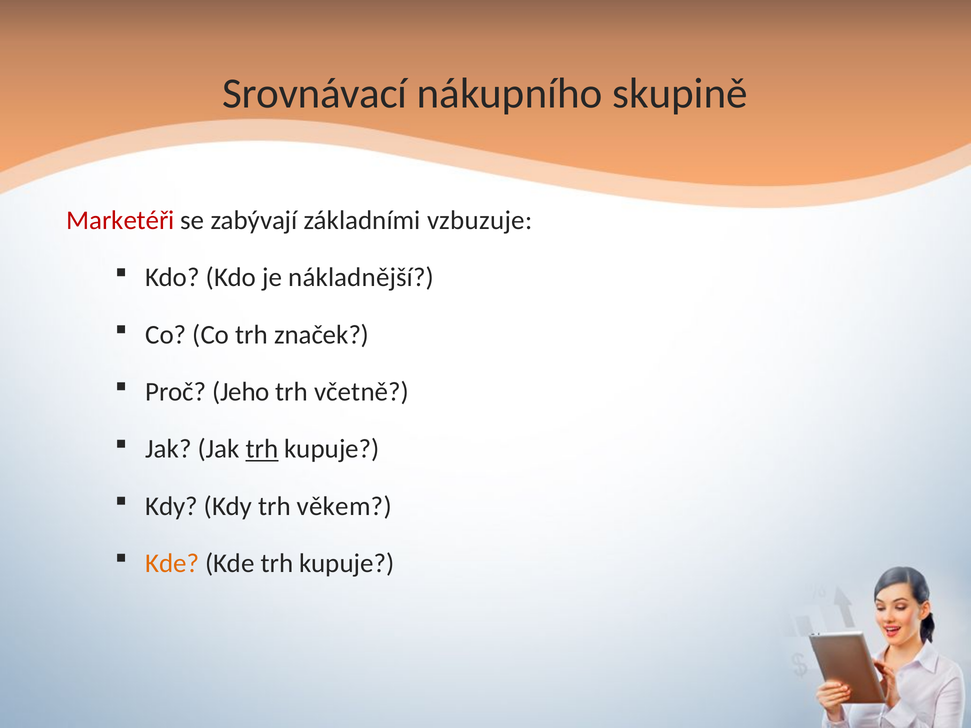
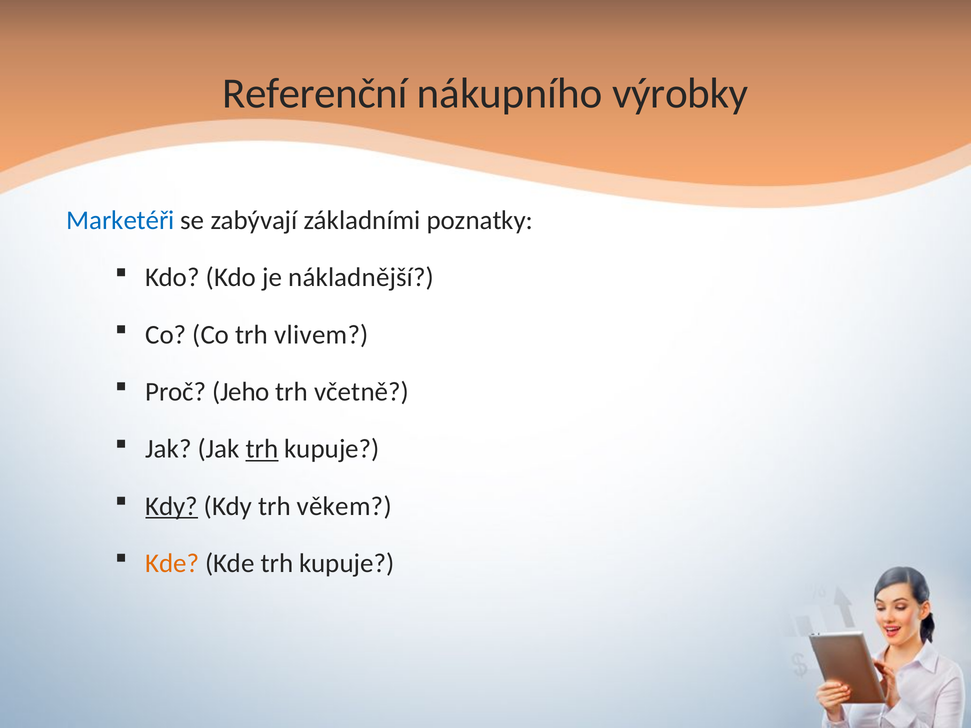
Srovnávací: Srovnávací -> Referenční (315, 93)
skupině: skupině -> výrobky (680, 93)
Marketéři colour: red -> blue (120, 220)
vzbuzuje: vzbuzuje -> poznatky (480, 220)
značek: značek -> vlivem (321, 335)
Kdy underline: none -> present (172, 506)
